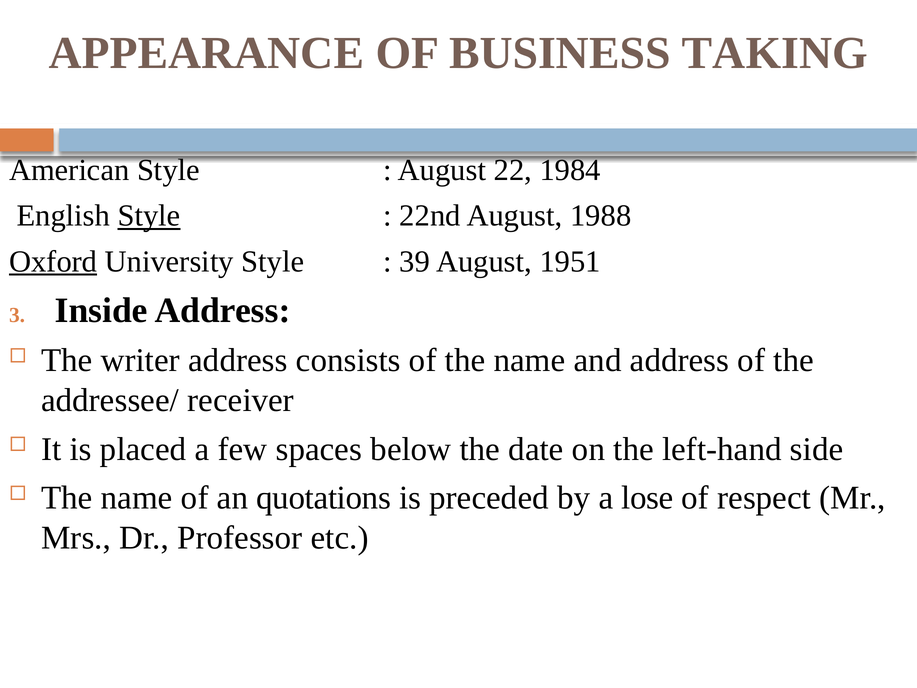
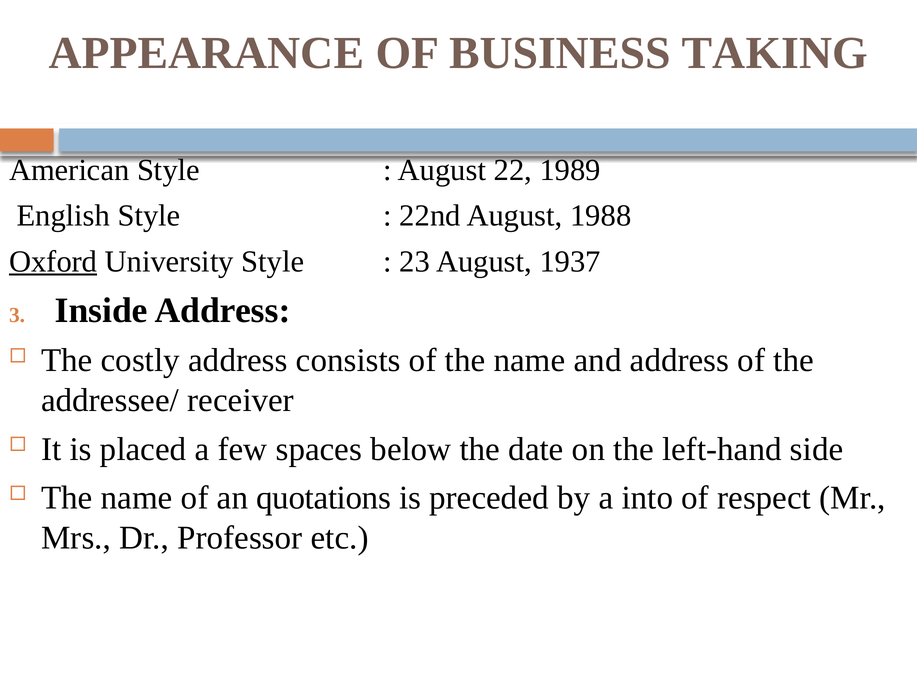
1984: 1984 -> 1989 (570, 170)
Style underline: present -> none (149, 216)
39: 39 -> 23 (415, 261)
1951: 1951 -> 1937 (570, 261)
writer: writer -> costly (140, 360)
lose: lose -> into (647, 498)
